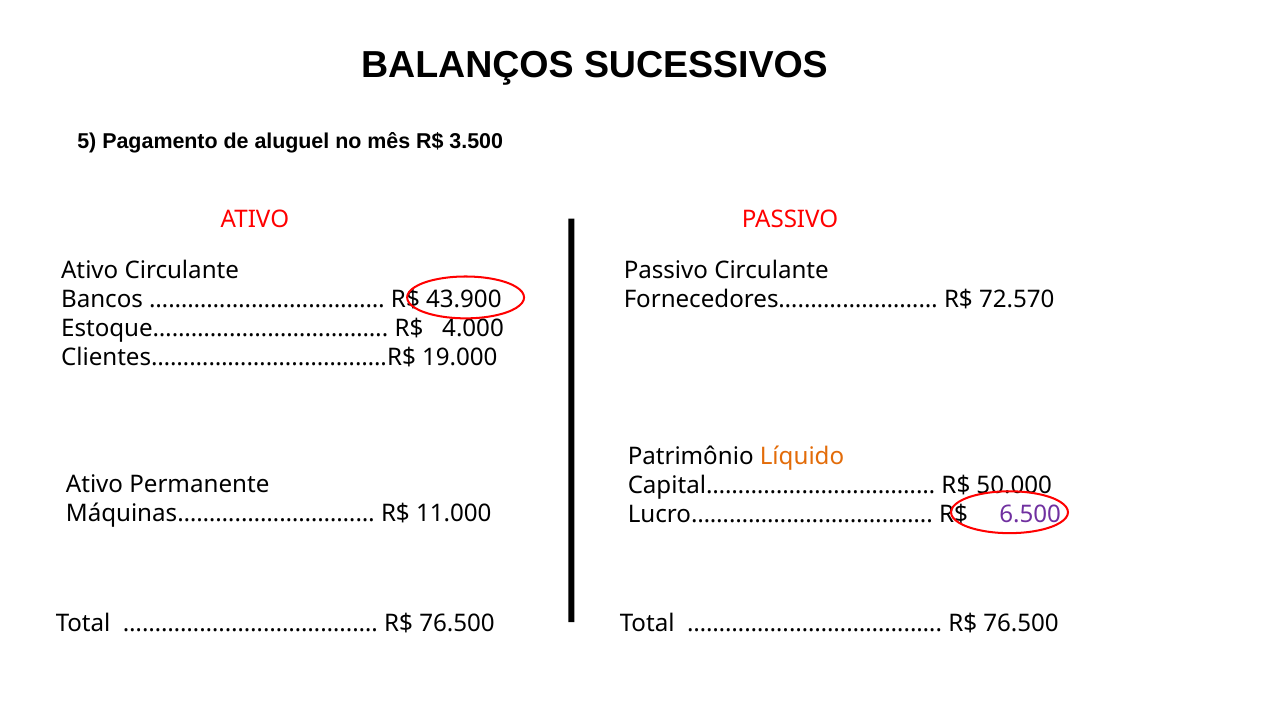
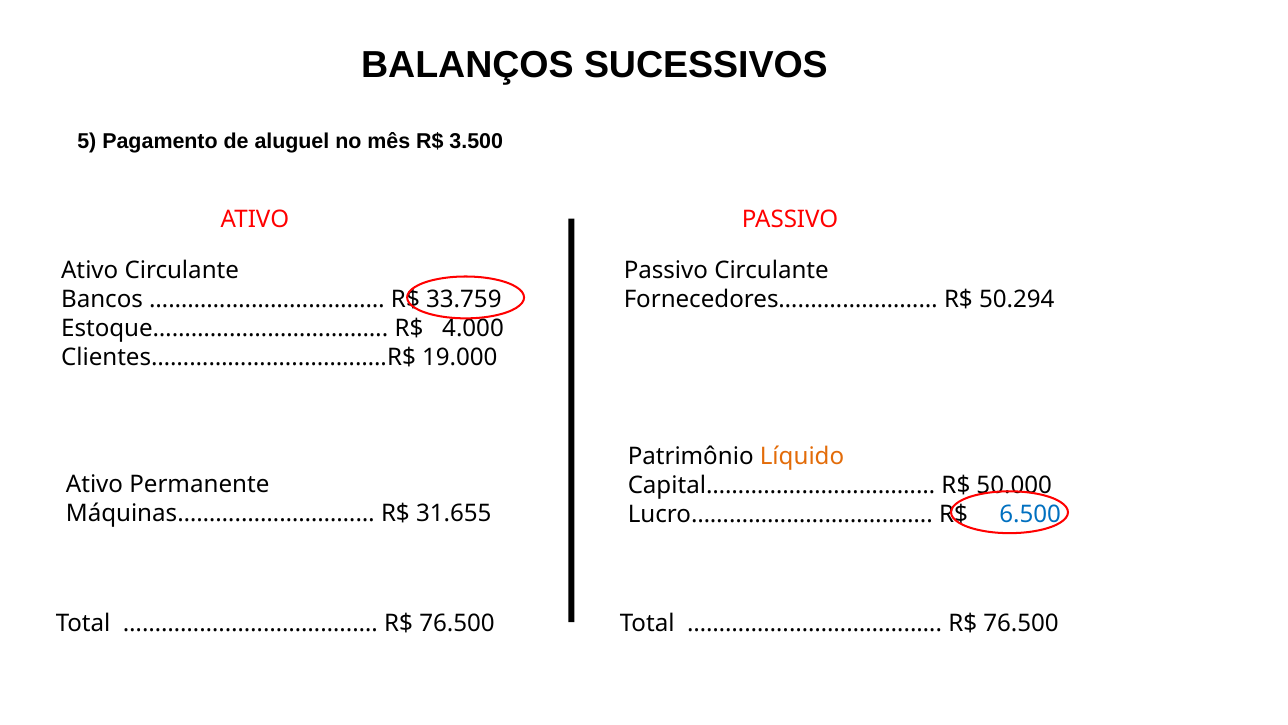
43.900: 43.900 -> 33.759 (464, 300)
72.570: 72.570 -> 50.294 (1017, 300)
11.000: 11.000 -> 31.655 (454, 513)
6.500 colour: purple -> blue (1030, 514)
